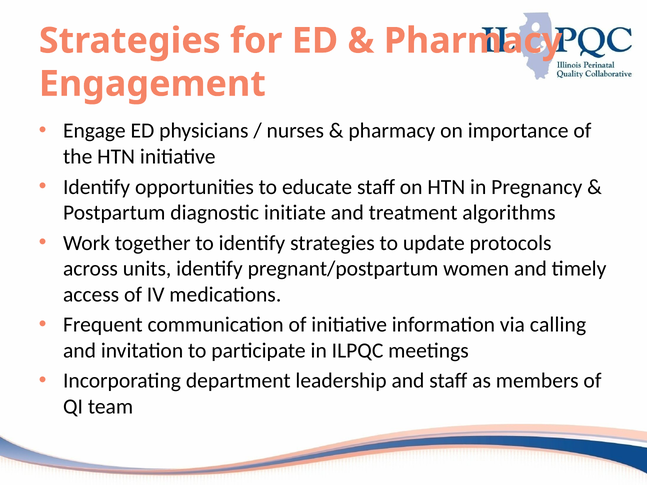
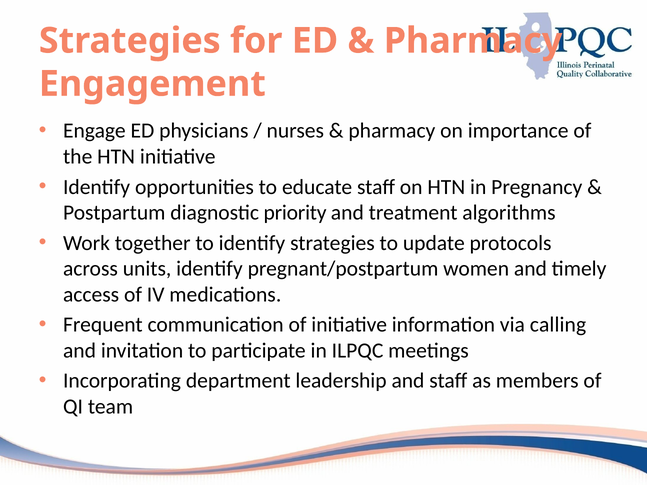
initiate: initiate -> priority (295, 213)
